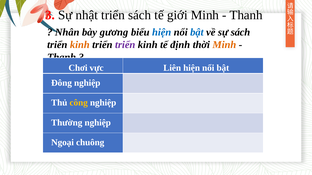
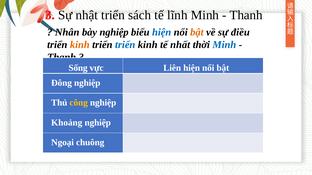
giới: giới -> lĩnh (177, 15)
bày gương: gương -> nghiệp (114, 32)
bật colour: blue -> orange (197, 32)
sự sách: sách -> điều (240, 32)
triển colour: purple -> blue (125, 45)
định: định -> nhất (180, 45)
Minh colour: orange -> blue (224, 45)
Chơi: Chơi -> Sống (78, 68)
Thường: Thường -> Khoảng (67, 123)
